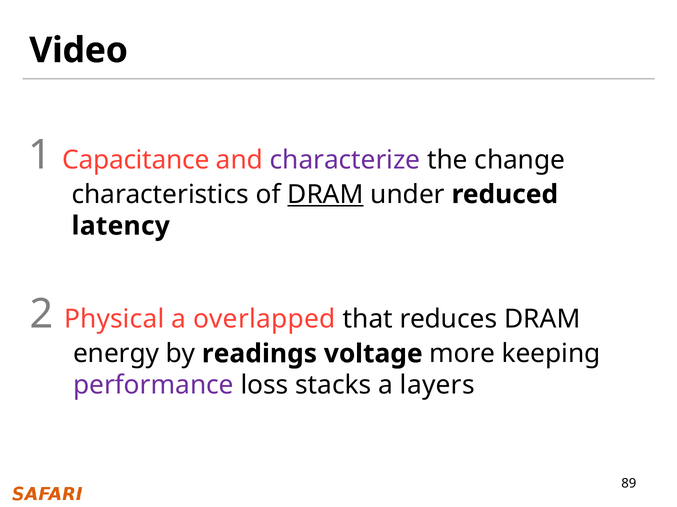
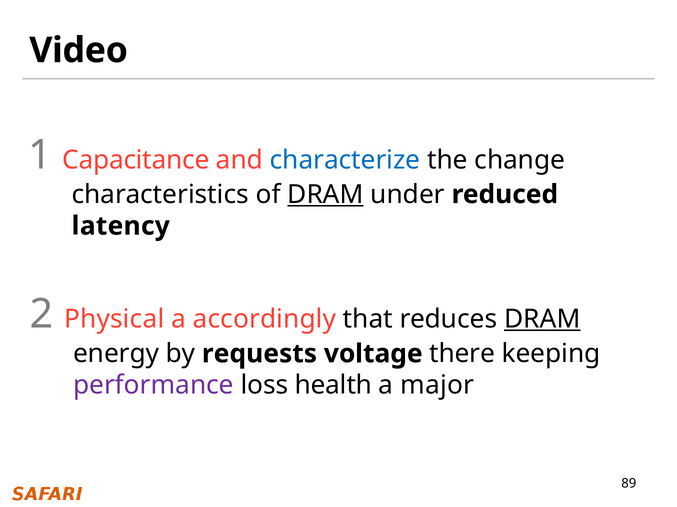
characterize colour: purple -> blue (345, 160)
overlapped: overlapped -> accordingly (264, 320)
DRAM underline: none -> present (542, 320)
readings: readings -> requests (259, 354)
more: more -> there (462, 354)
stacks: stacks -> health (333, 386)
layers: layers -> major (437, 386)
